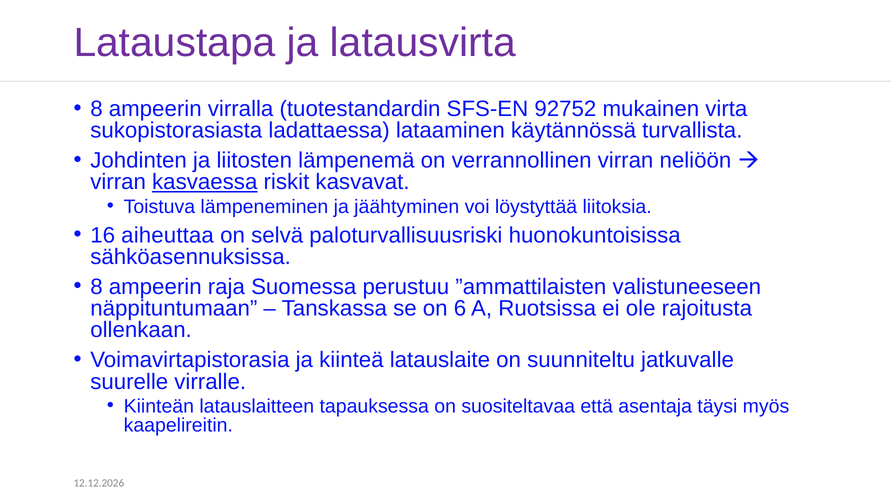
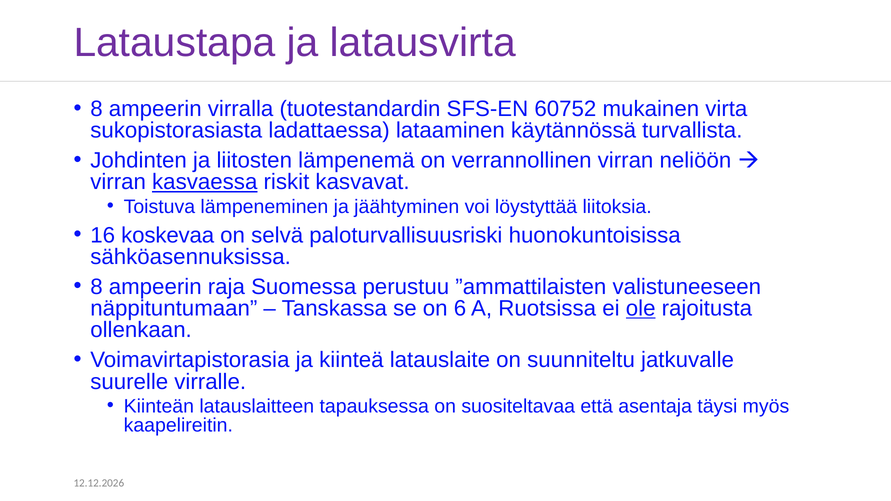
92752: 92752 -> 60752 (565, 109)
aiheuttaa: aiheuttaa -> koskevaa (168, 235)
ole underline: none -> present (641, 309)
